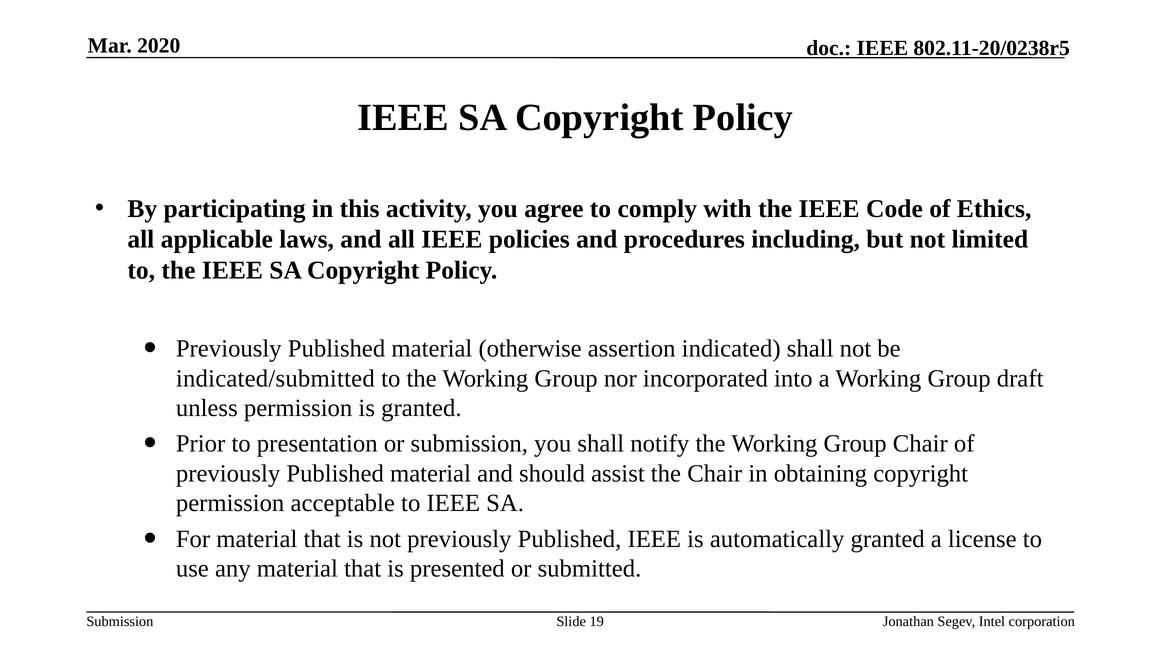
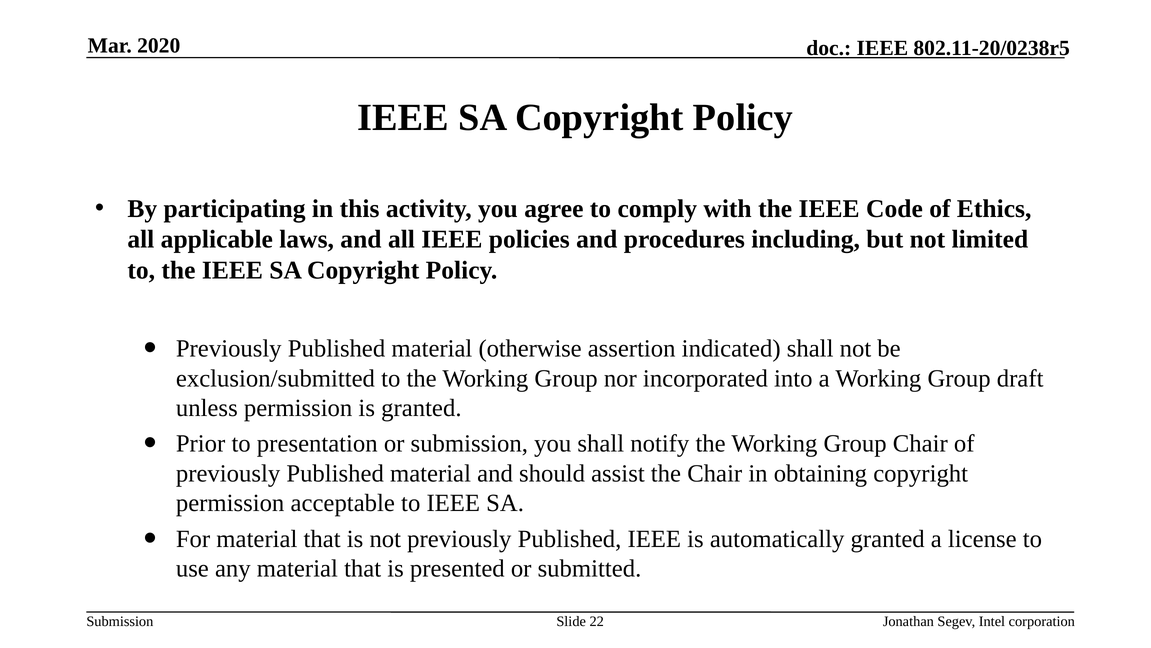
indicated/submitted: indicated/submitted -> exclusion/submitted (275, 378)
19: 19 -> 22 (597, 621)
